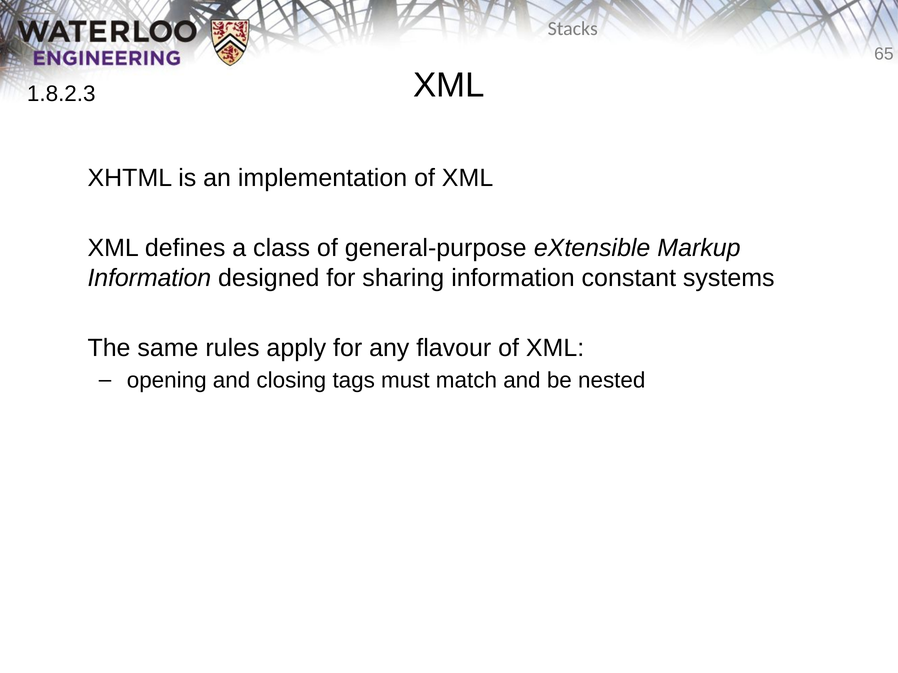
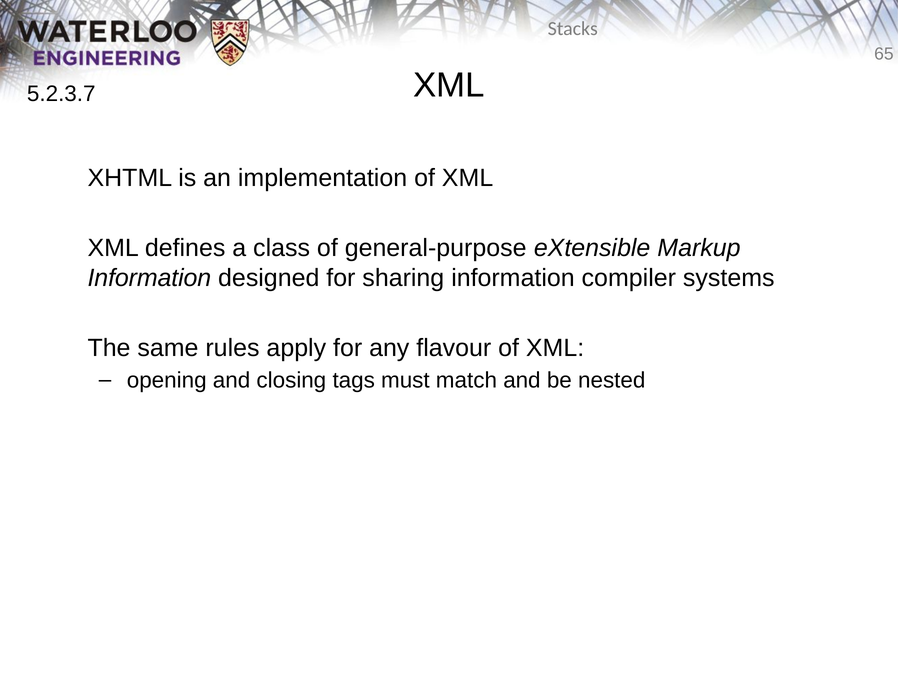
1.8.2.3: 1.8.2.3 -> 5.2.3.7 (61, 94)
constant: constant -> compiler (629, 278)
